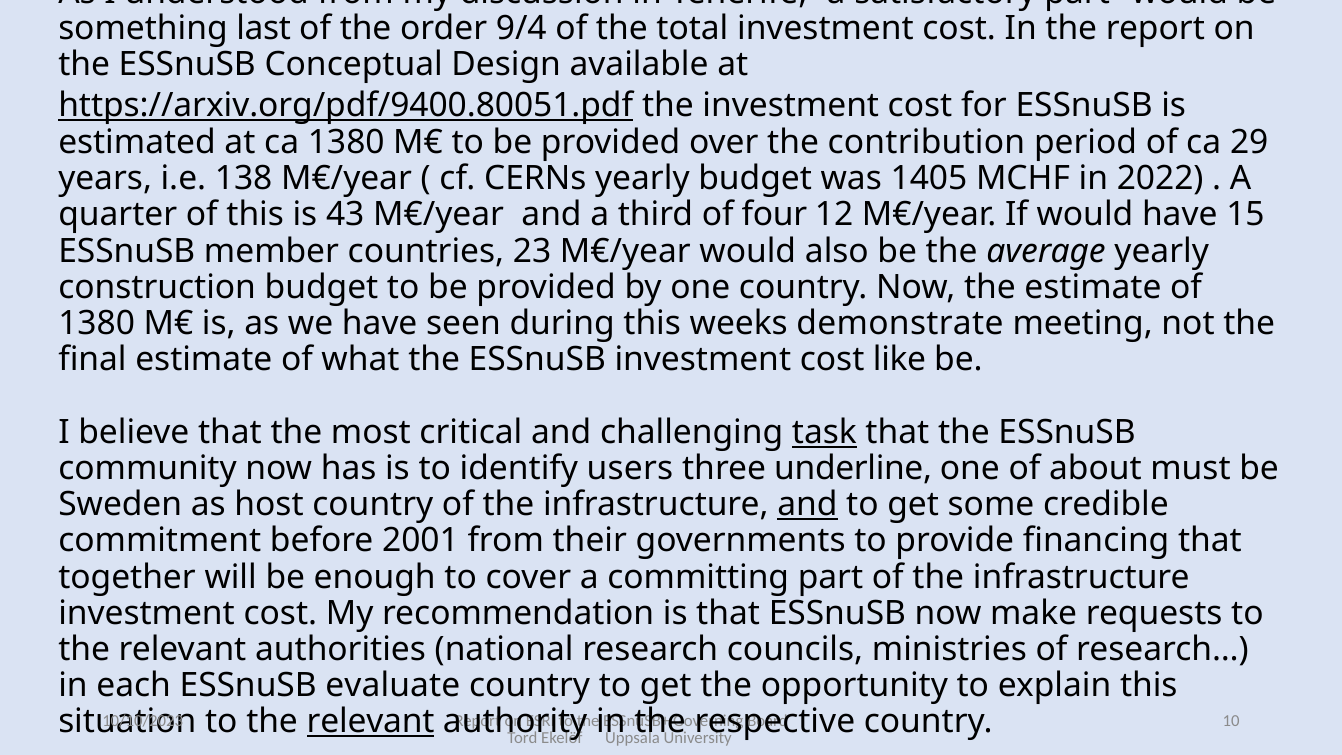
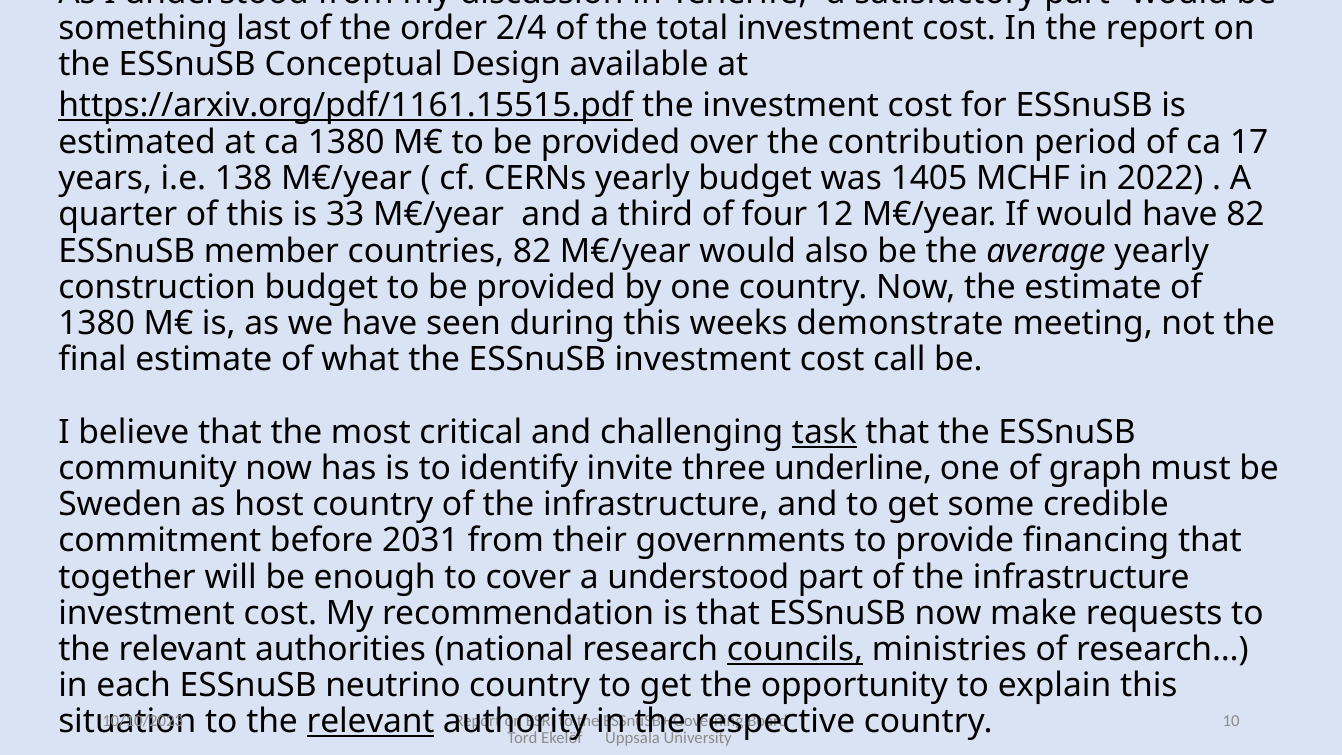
9/4: 9/4 -> 2/4 (521, 29)
https://arxiv.org/pdf/9400.80051.pdf: https://arxiv.org/pdf/9400.80051.pdf -> https://arxiv.org/pdf/1161.15515.pdf (346, 105)
29: 29 -> 17 (1249, 142)
43: 43 -> 33 (345, 215)
have 15: 15 -> 82 (1245, 215)
countries 23: 23 -> 82 (532, 251)
like: like -> call (899, 360)
users: users -> invite (630, 468)
about: about -> graph (1096, 468)
and underline: present -> none (807, 504)
2001: 2001 -> 2031 (420, 541)
a committing: committing -> understood (698, 577)
councils underline: none -> present (795, 649)
evaluate: evaluate -> neutrino (393, 686)
